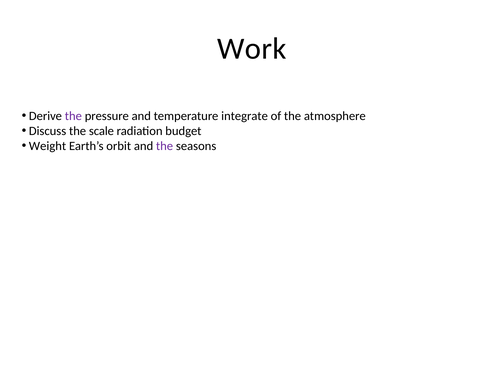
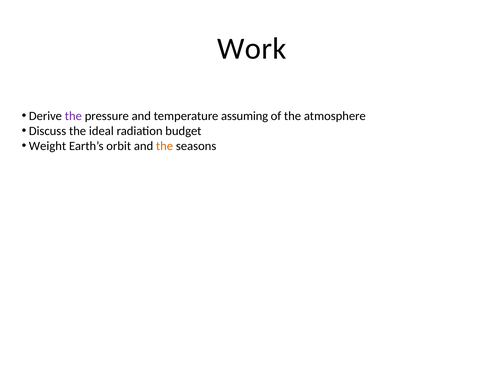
integrate: integrate -> assuming (245, 116)
scale: scale -> ideal (101, 131)
the colour: purple -> orange (165, 146)
